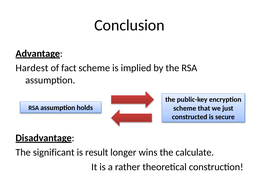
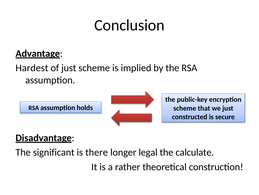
of fact: fact -> just (69, 68)
result: result -> there (97, 152)
wins: wins -> legal (148, 152)
